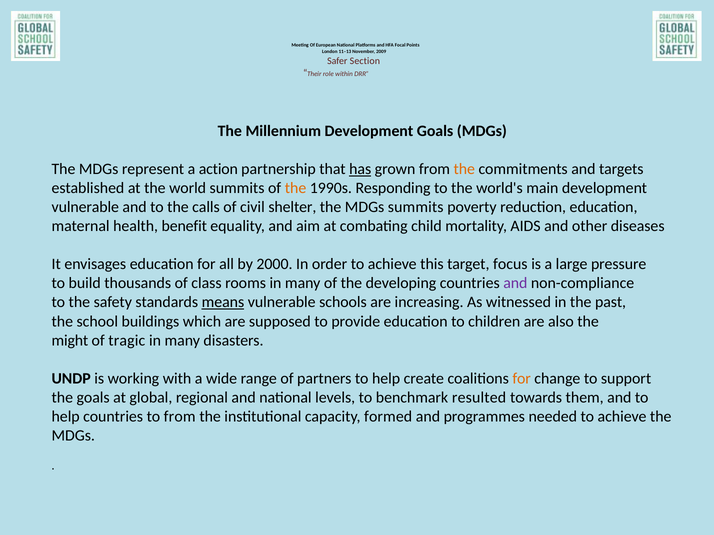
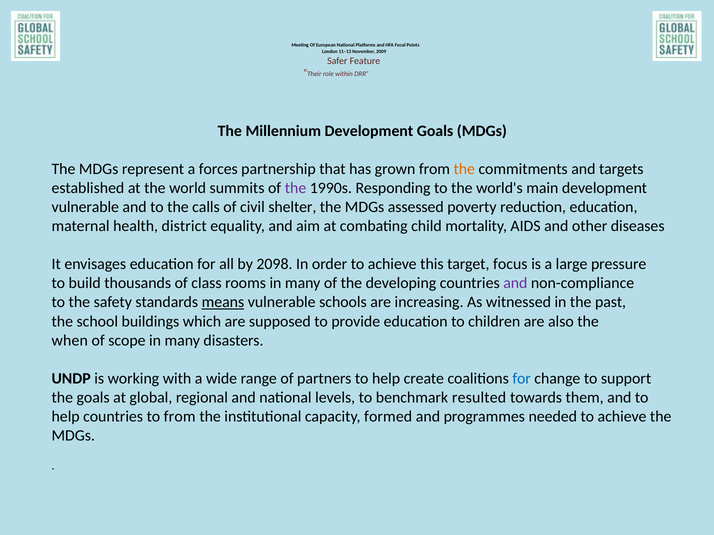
Section: Section -> Feature (365, 61)
action: action -> forces (218, 169)
has underline: present -> none (360, 169)
the colour: orange -> purple (296, 188)
MDGs summits: summits -> assessed (416, 207)
benefit: benefit -> district (184, 226)
2000: 2000 -> 2098 (274, 264)
might: might -> when (70, 341)
tragic: tragic -> scope (127, 341)
for colour: orange -> blue (522, 379)
